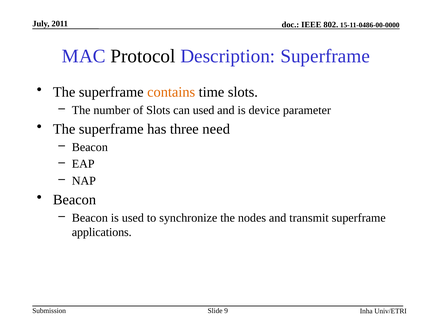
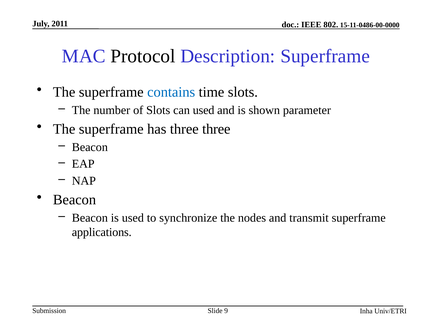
contains colour: orange -> blue (171, 92)
device: device -> shown (264, 110)
three need: need -> three (216, 129)
